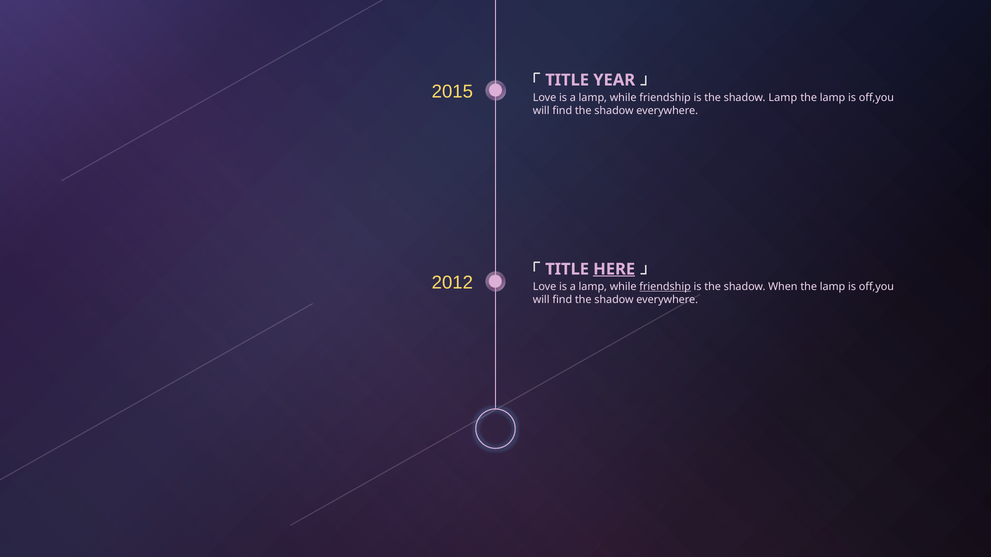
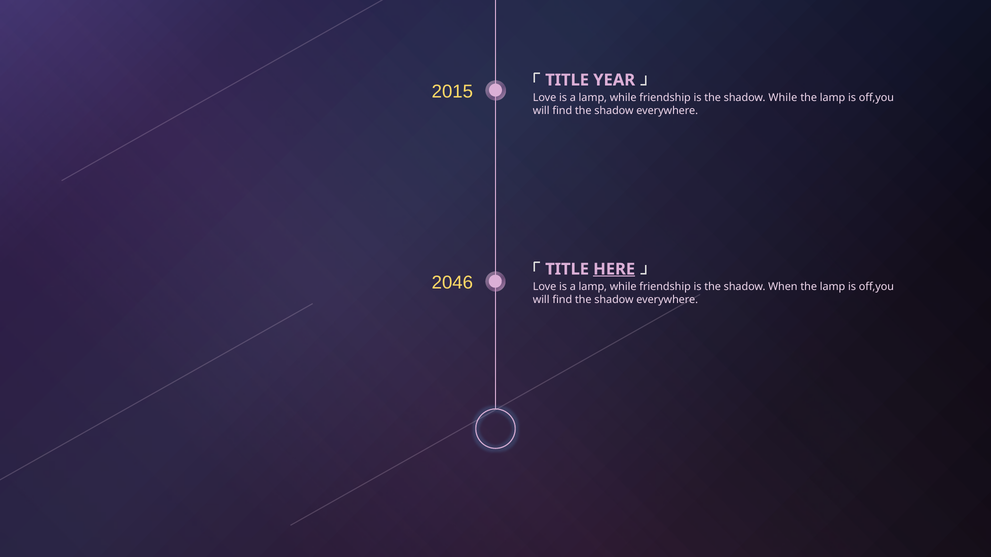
shadow Lamp: Lamp -> While (783, 98)
2012: 2012 -> 2046 (452, 283)
friendship underline: present -> none (665, 287)
